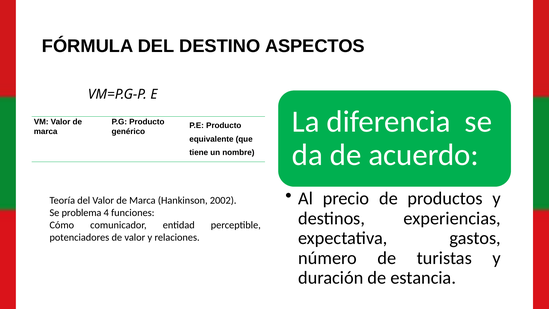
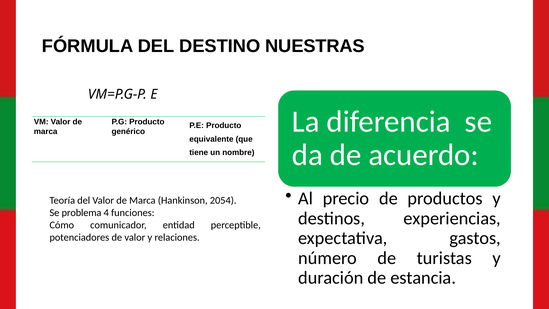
ASPECTOS: ASPECTOS -> NUESTRAS (315, 46)
2002: 2002 -> 2054 (223, 200)
